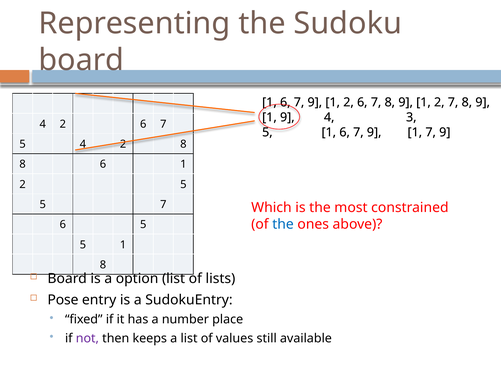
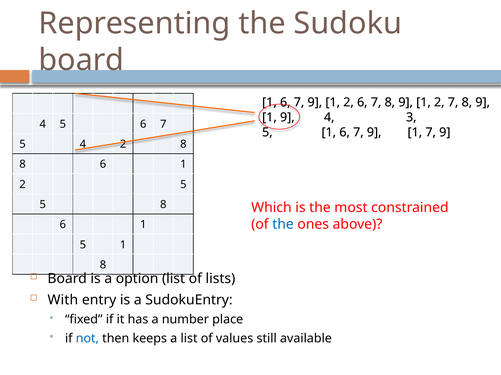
2: 2 -> 5 (63, 124)
5 7: 7 -> 8 (163, 205)
5: 5 -> 1 (143, 225)
Pose: Pose -> With (63, 301)
not colour: purple -> blue (87, 339)
